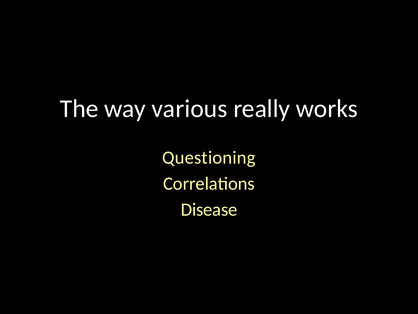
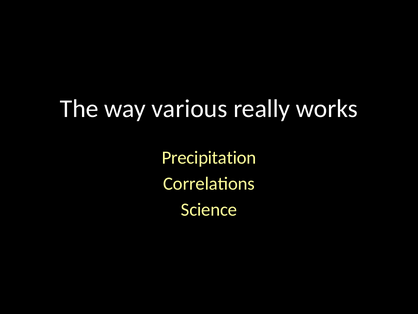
Questioning: Questioning -> Precipitation (209, 157)
Disease: Disease -> Science (209, 209)
